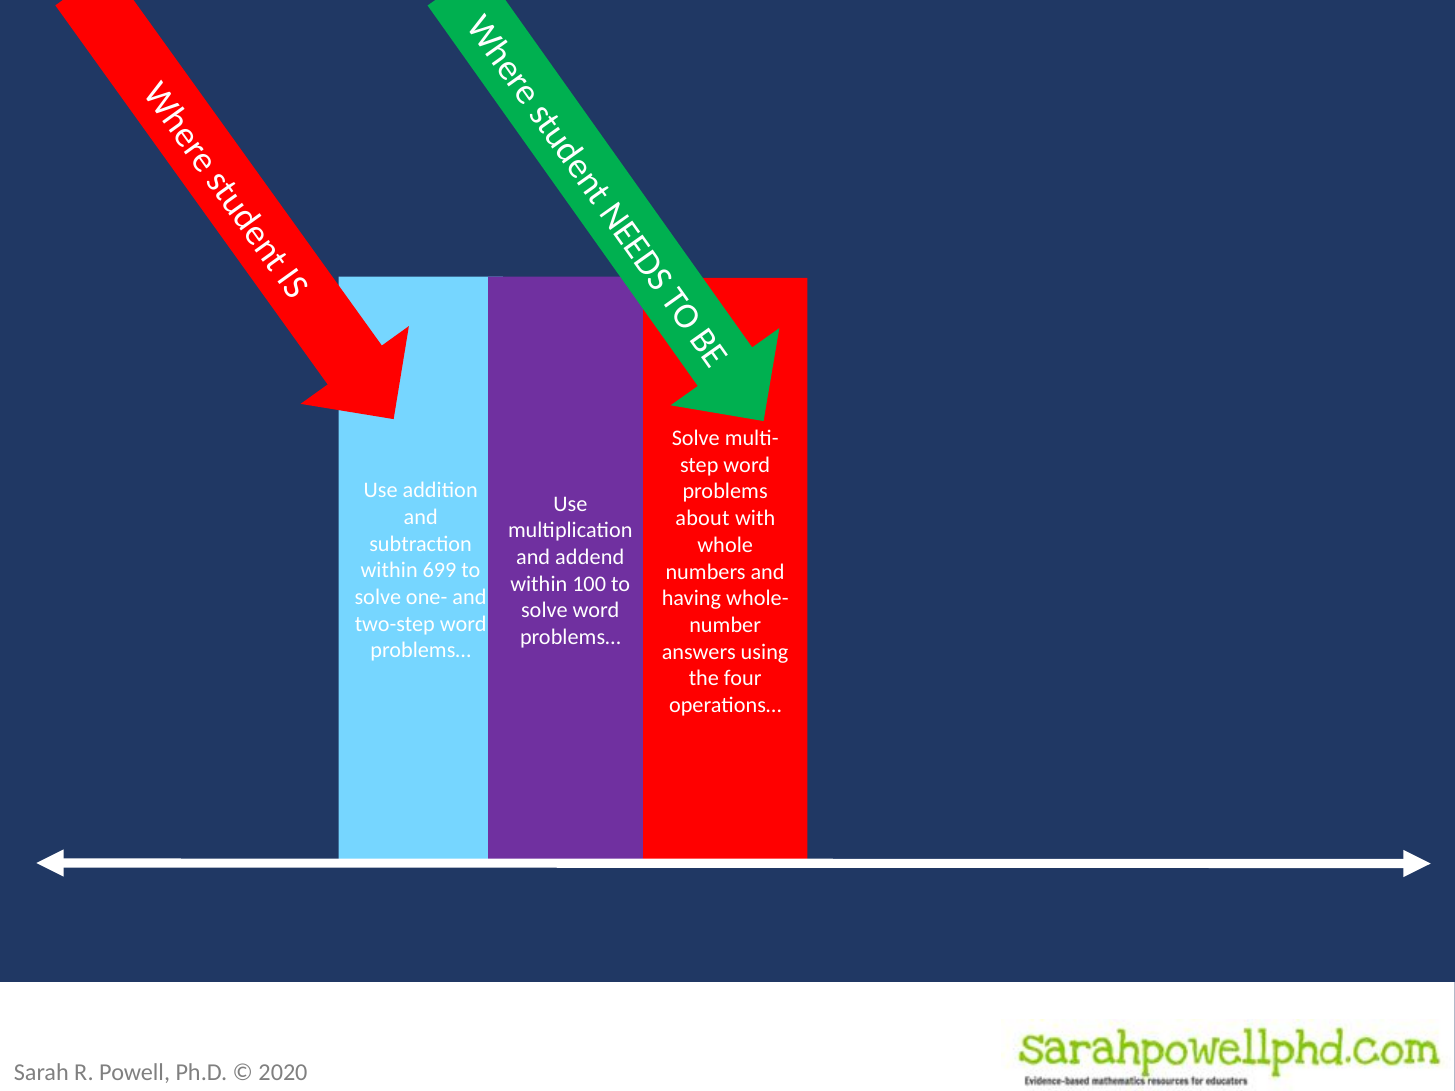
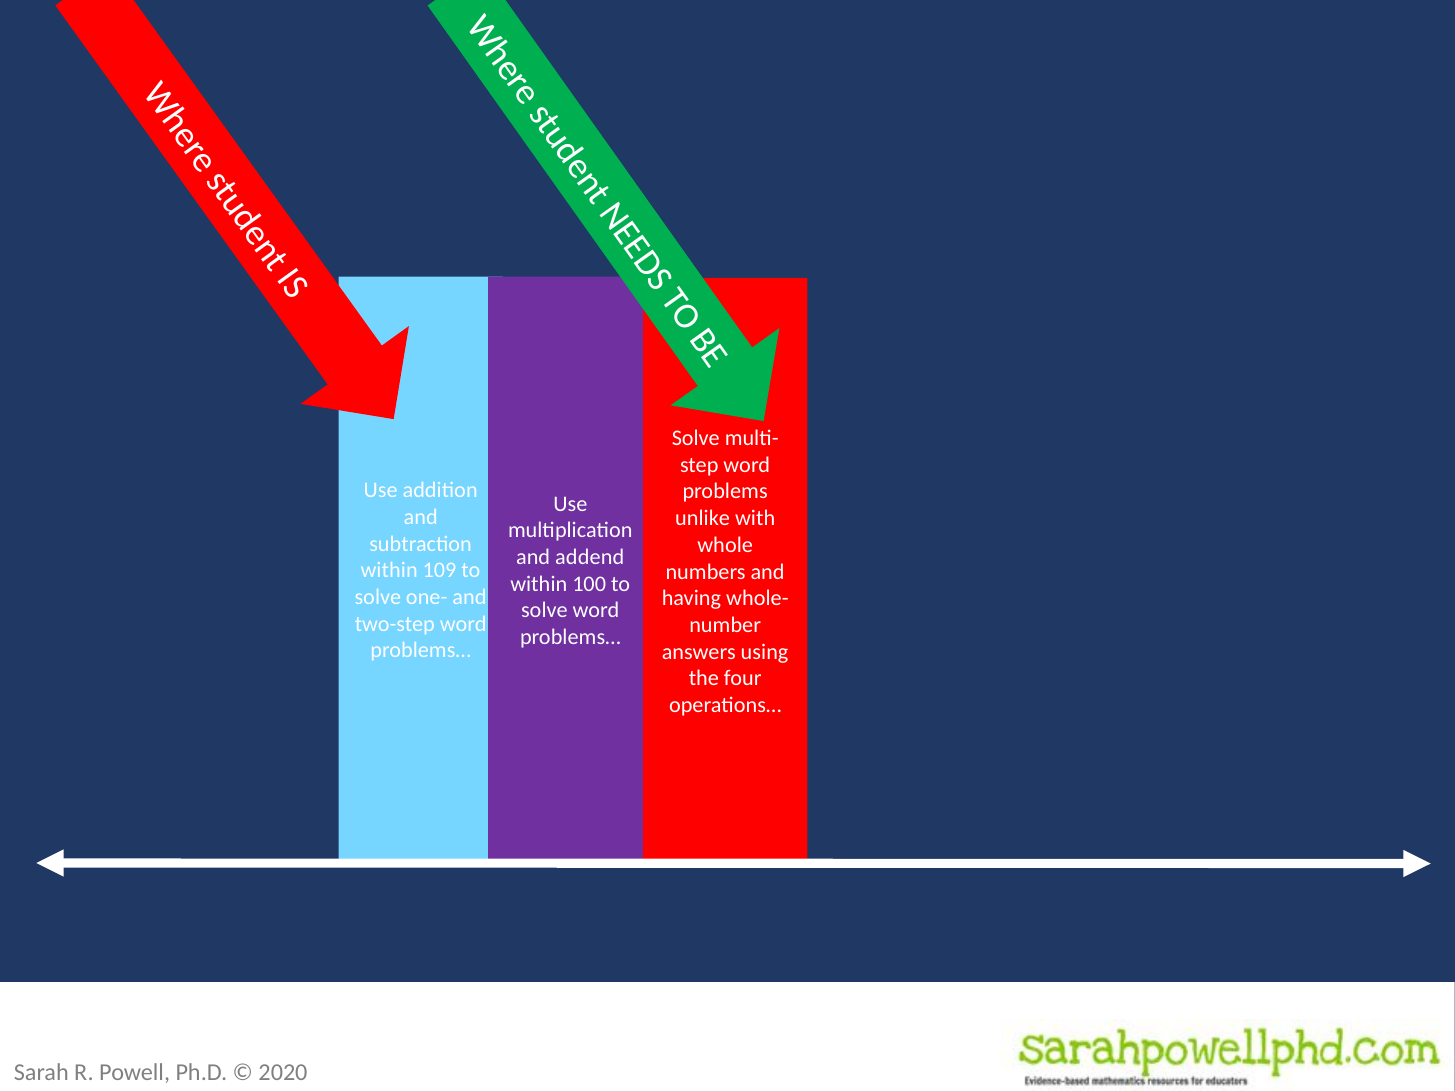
about: about -> unlike (703, 518)
699: 699 -> 109 (440, 571)
